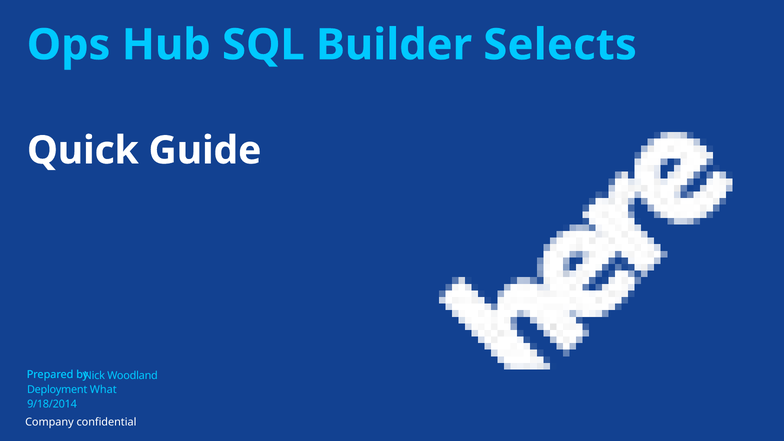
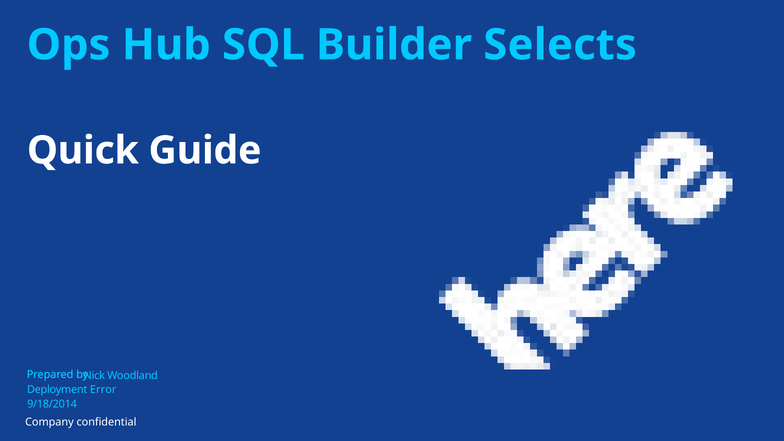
What: What -> Error (103, 390)
